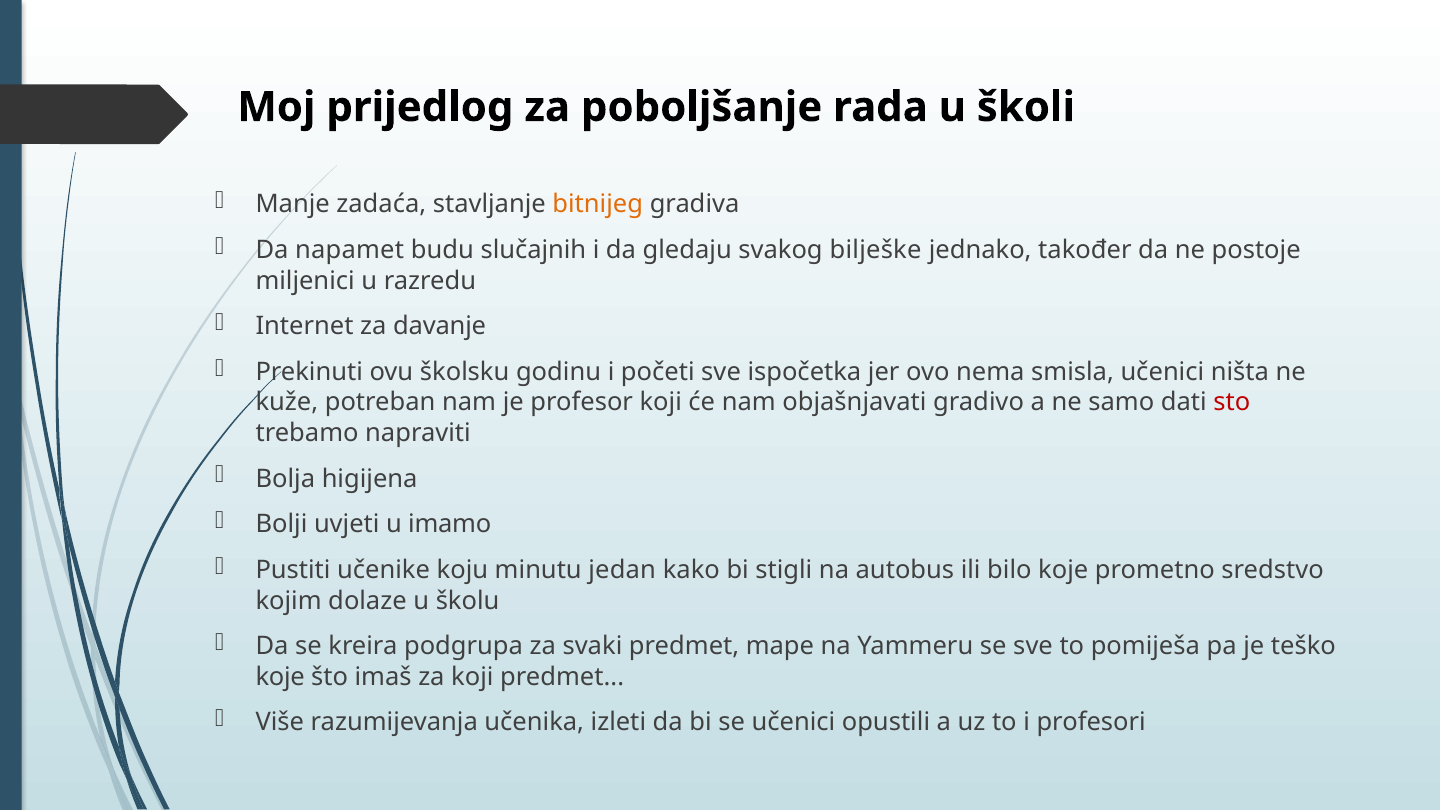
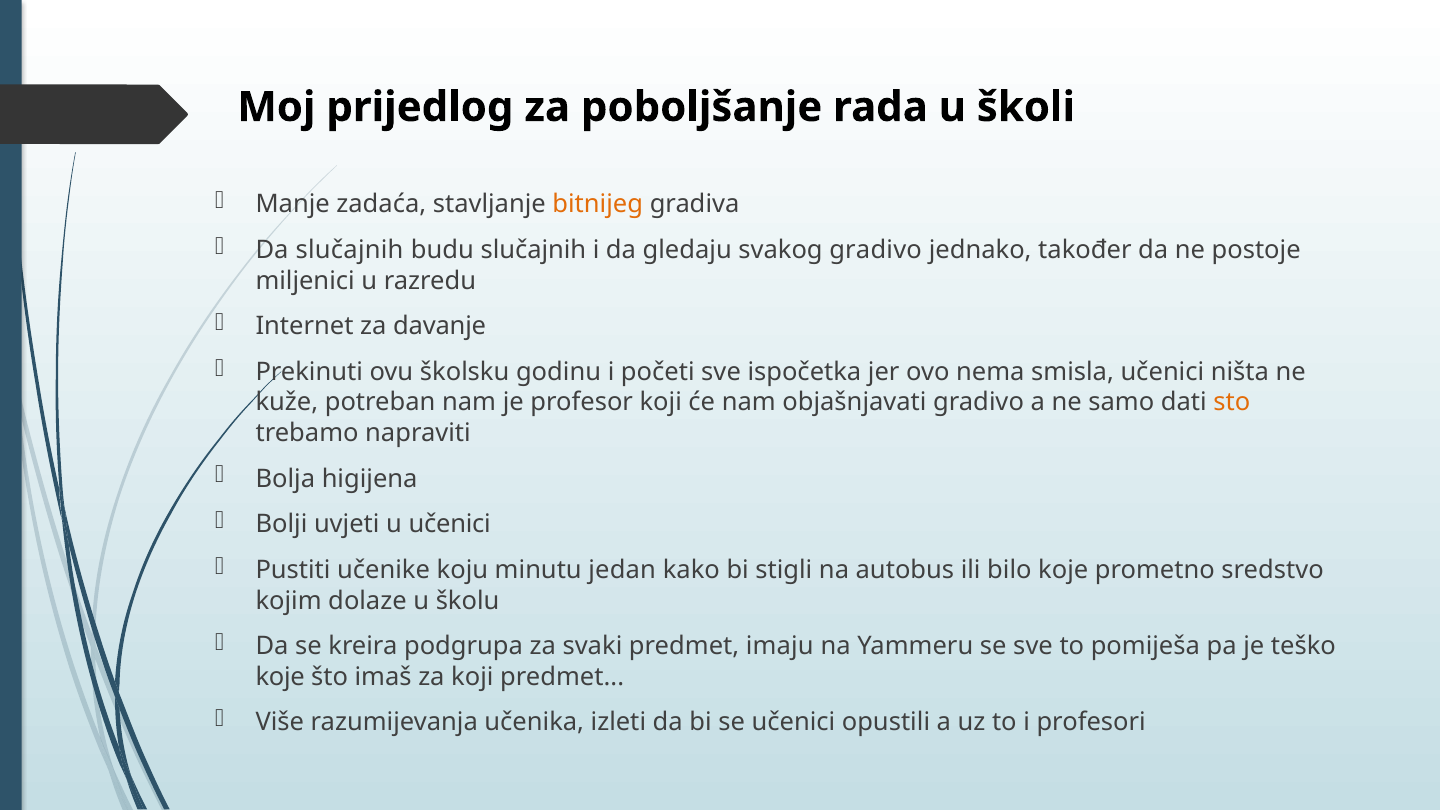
Da napamet: napamet -> slučajnih (350, 250)
svakog bilješke: bilješke -> gradivo (876, 250)
sto colour: red -> orange (1232, 403)
u imamo: imamo -> učenici (450, 524)
mape: mape -> imaju (780, 646)
